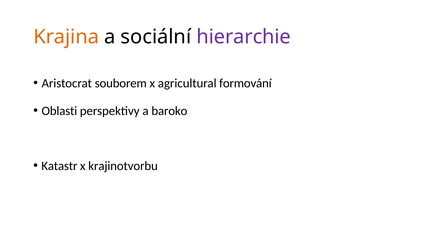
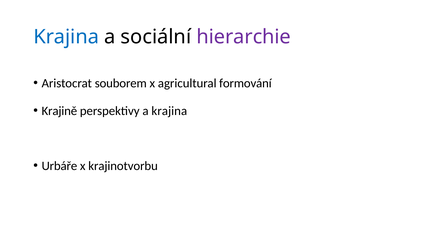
Krajina colour: orange -> blue (66, 37)
Oblasti: Oblasti -> Krajině (59, 111)
a baroko: baroko -> krajina (169, 111)
Katastr: Katastr -> Urbáře (59, 166)
